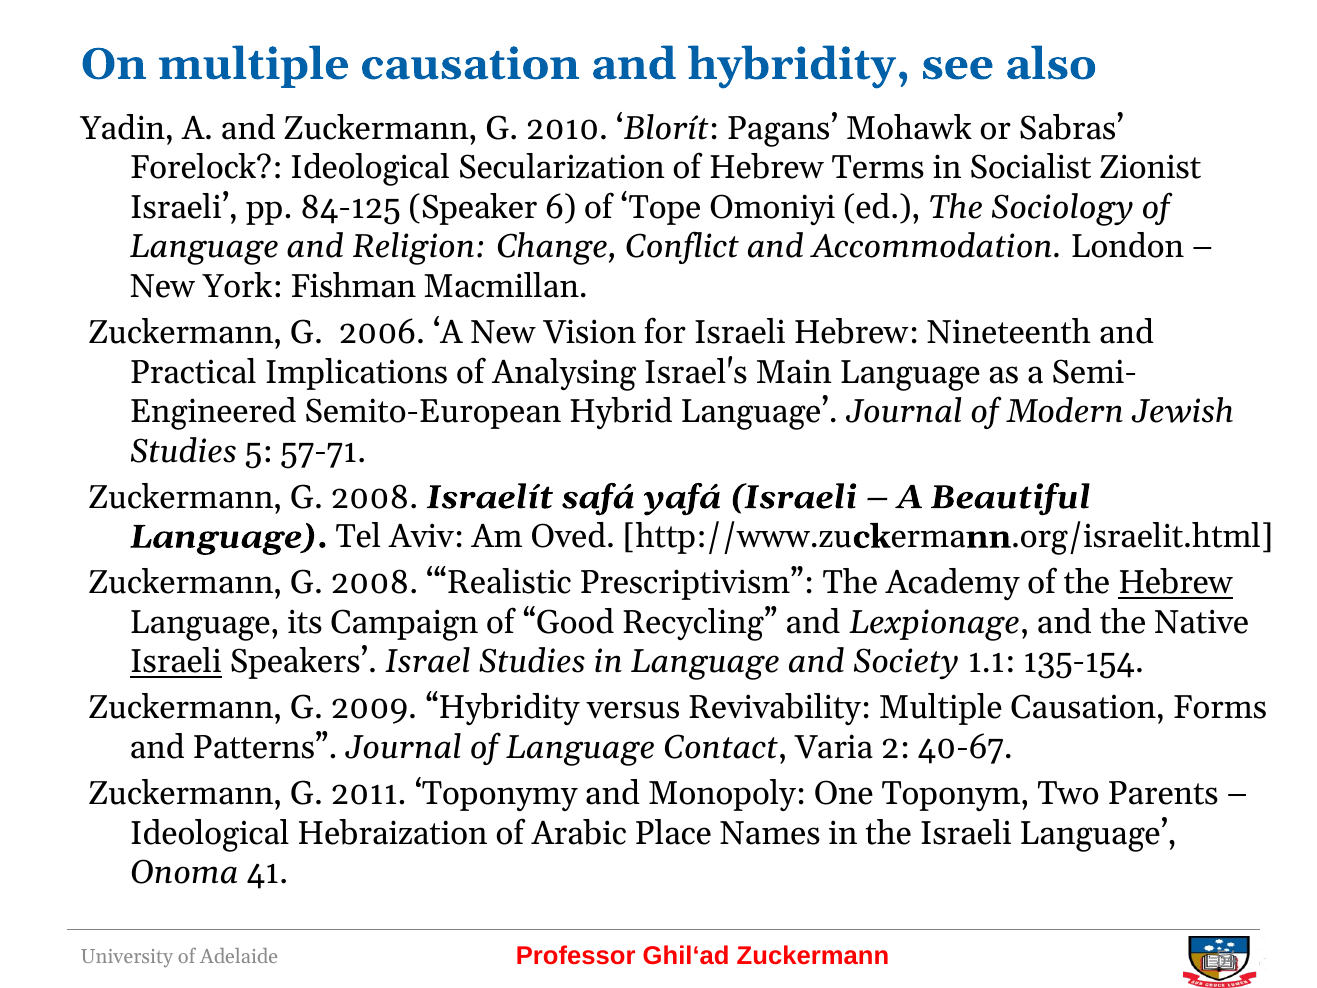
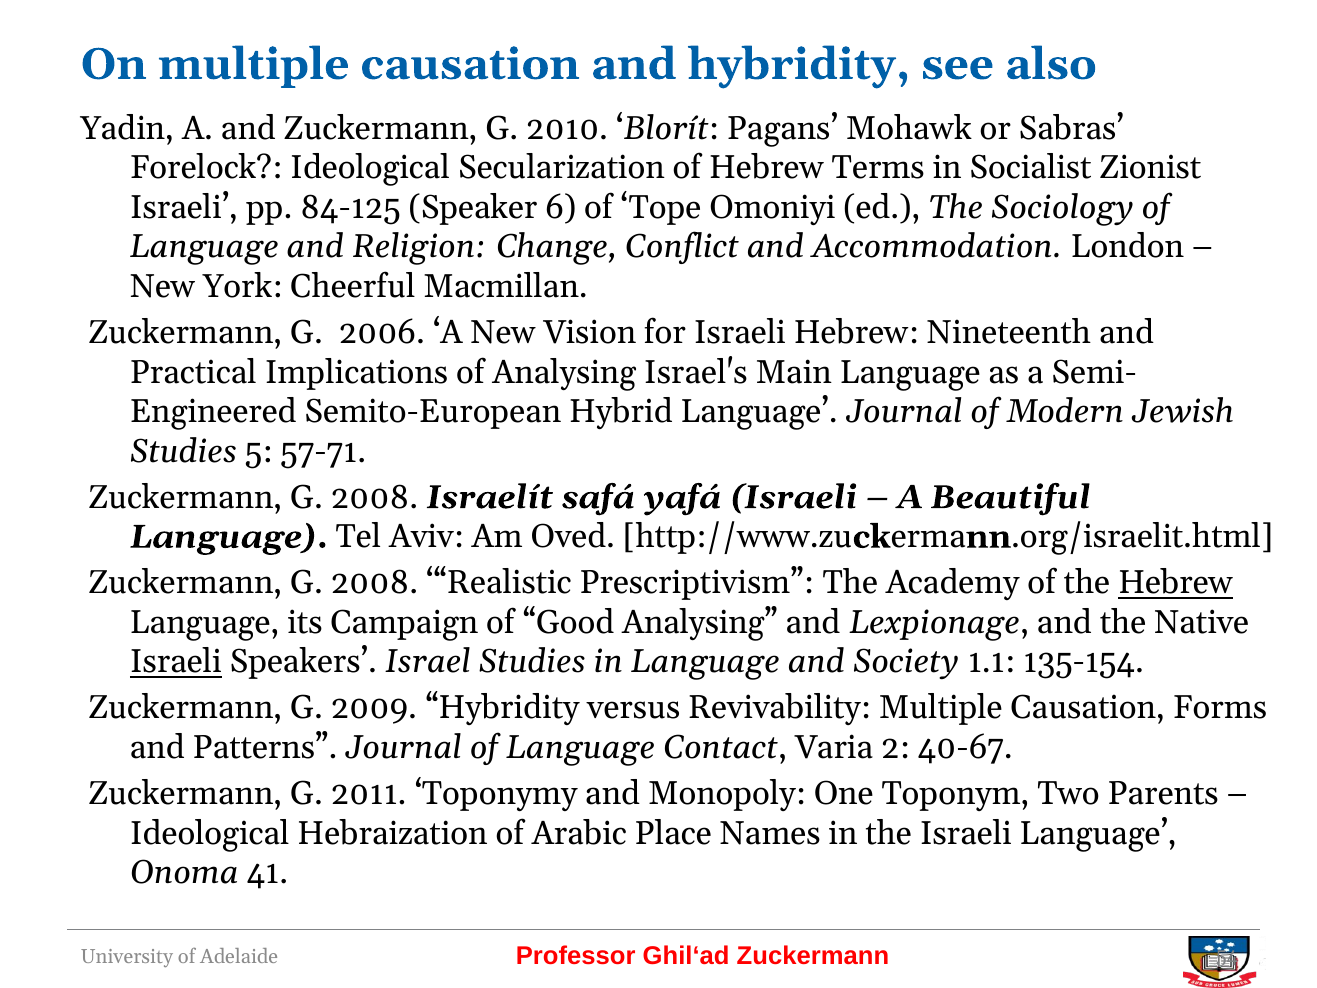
Fishman: Fishman -> Cheerful (353, 286)
Good Recycling: Recycling -> Analysing (700, 622)
